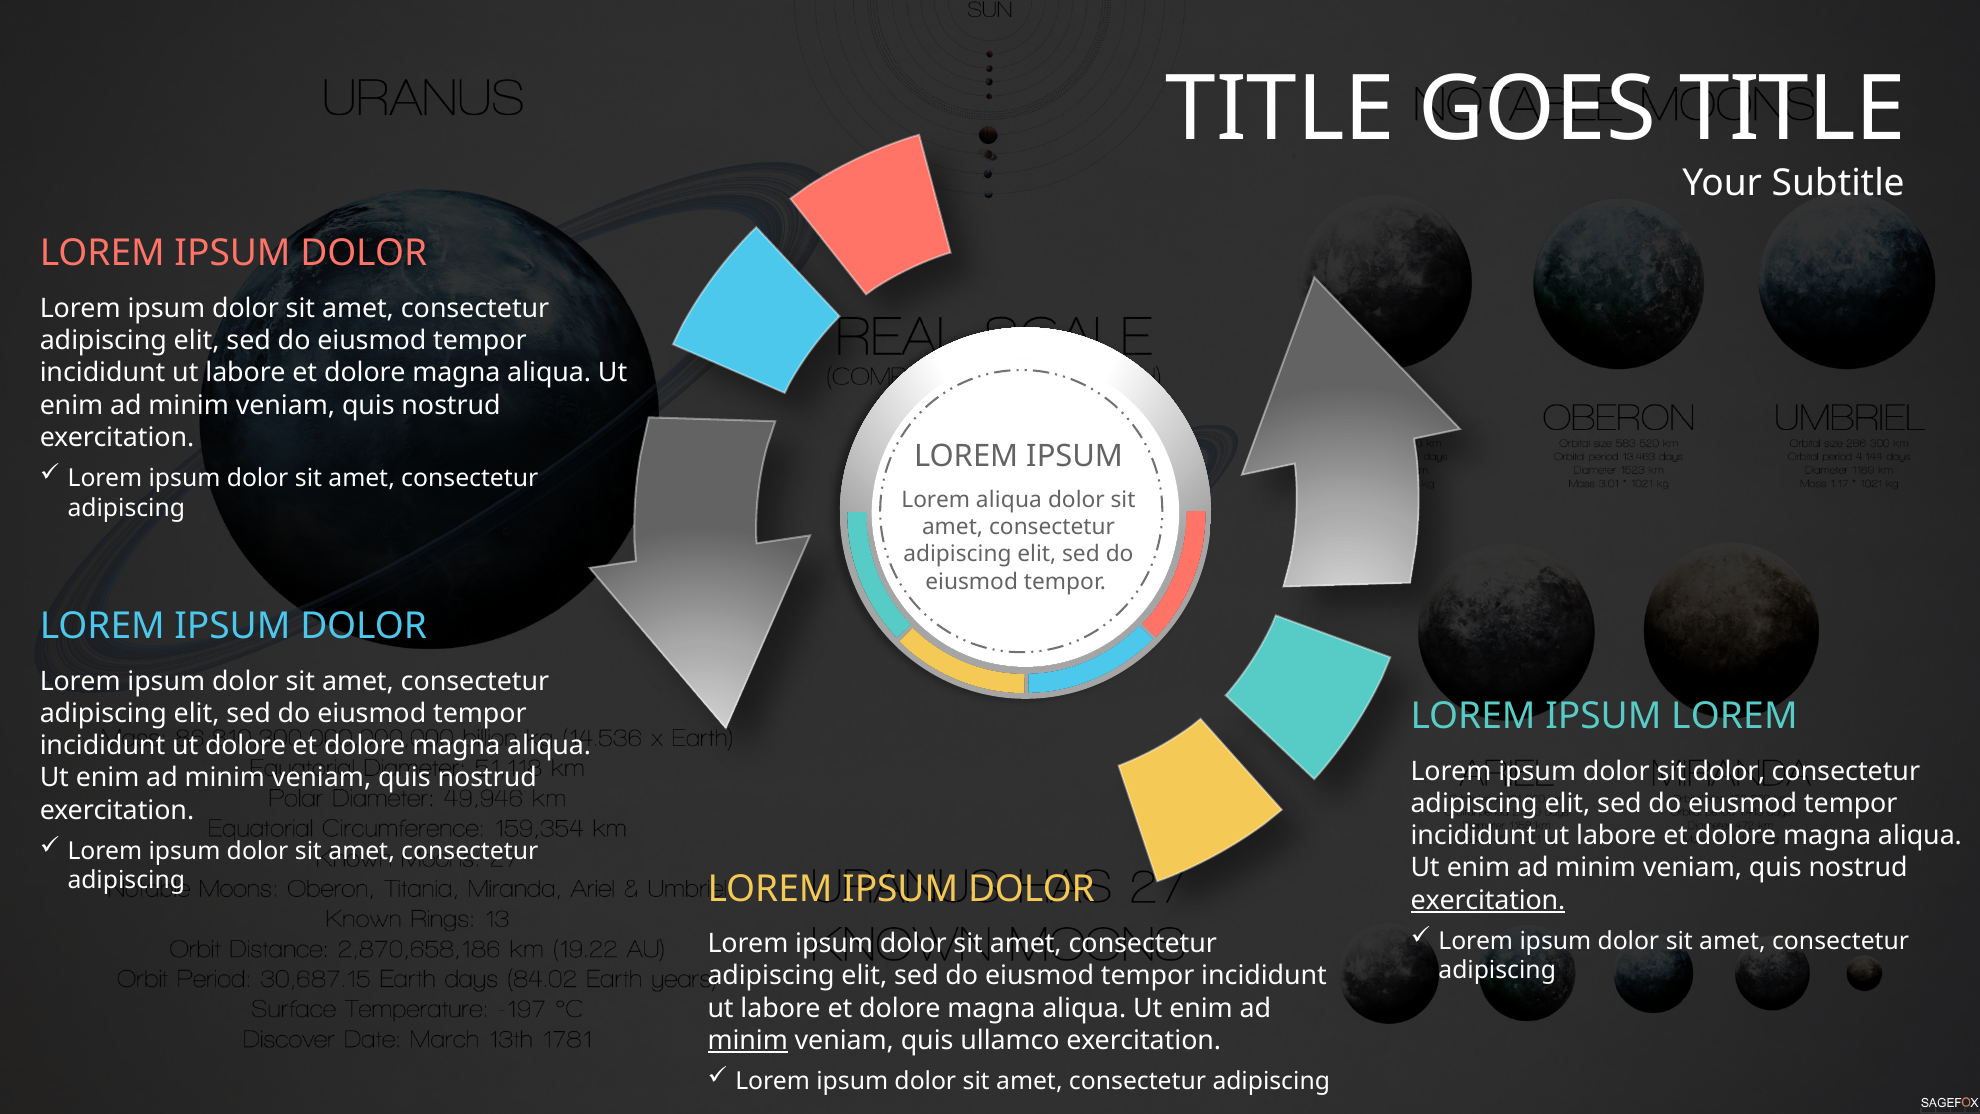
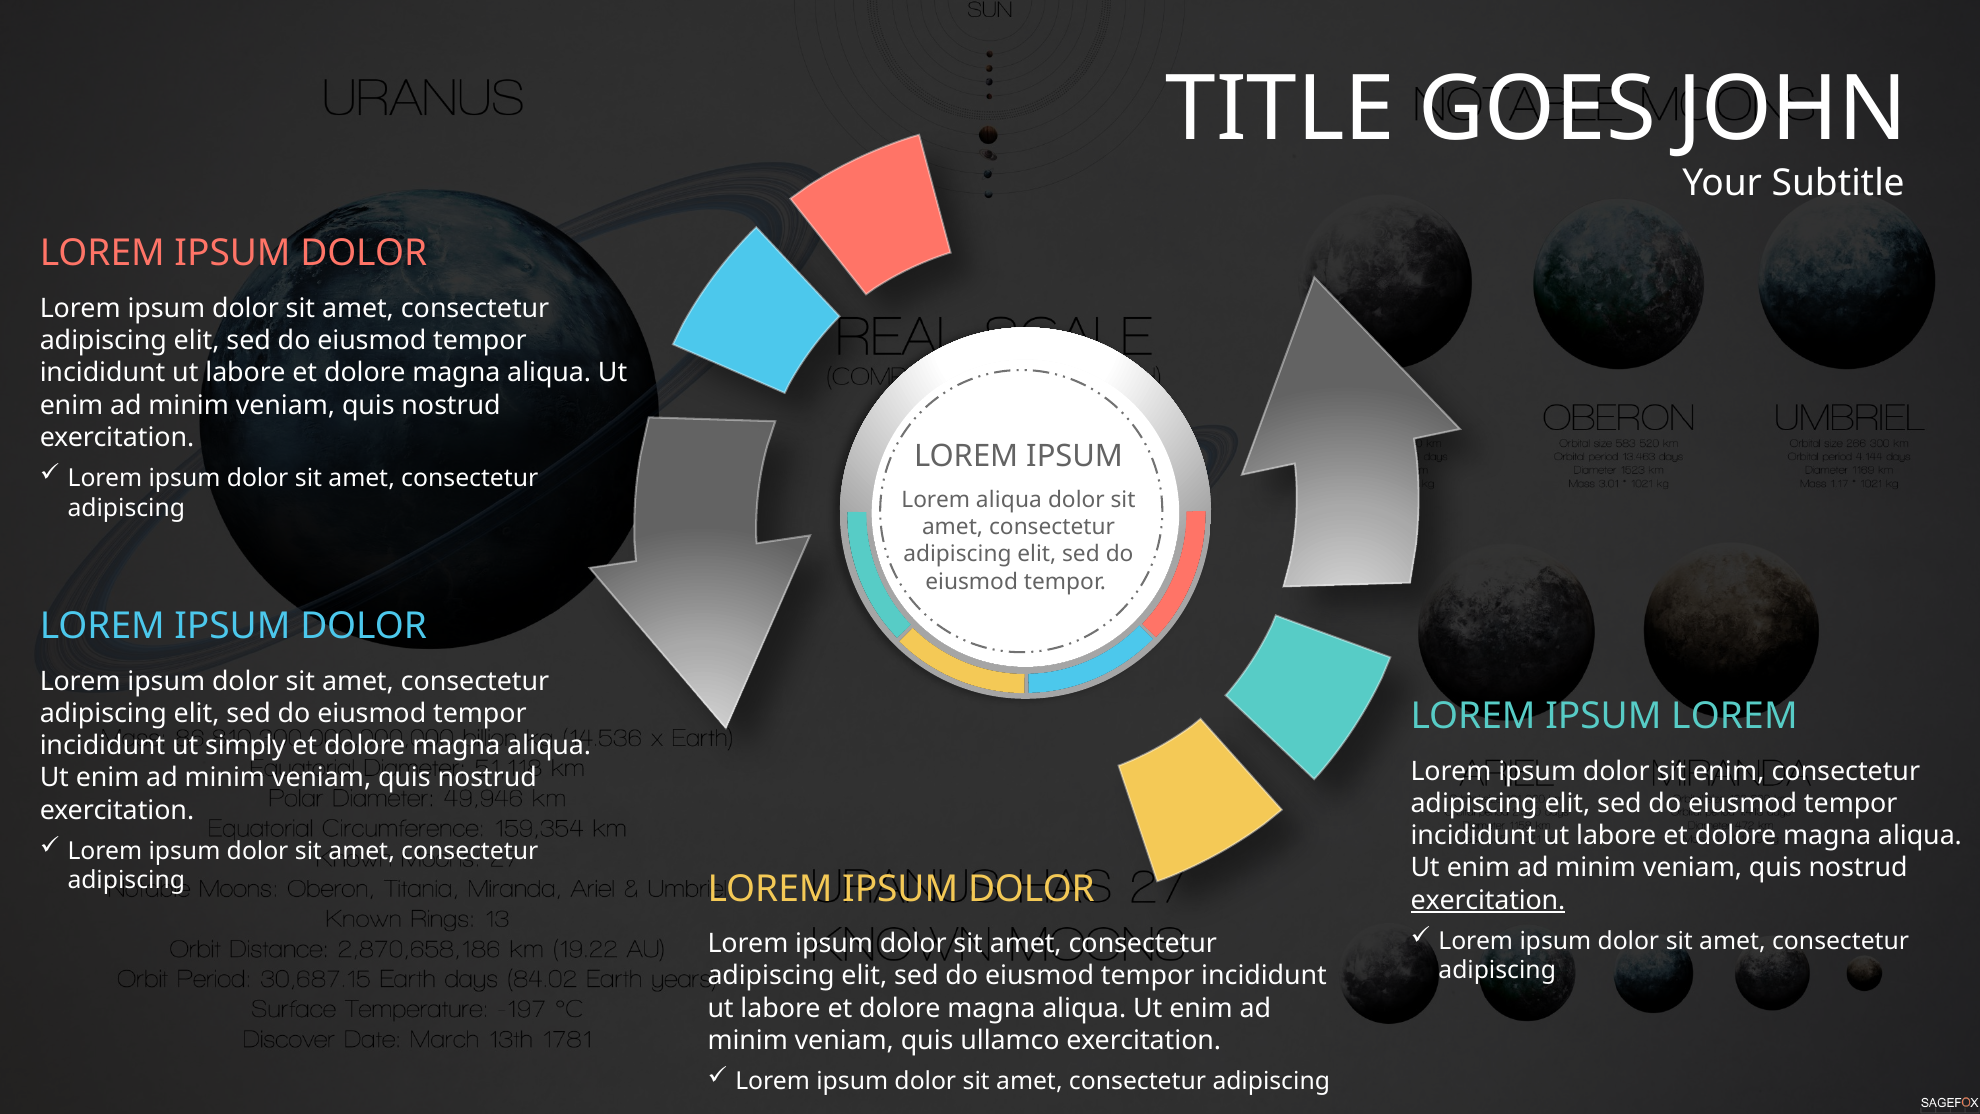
GOES TITLE: TITLE -> JOHN (1793, 110)
ut dolore: dolore -> simply (246, 746)
sit dolor: dolor -> enim (1729, 771)
minim underline: present -> none (748, 1040)
